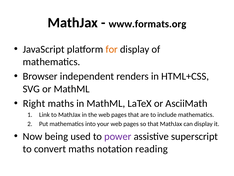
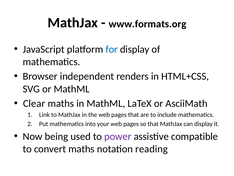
for colour: orange -> blue (112, 49)
Right: Right -> Clear (34, 103)
superscript: superscript -> compatible (194, 136)
